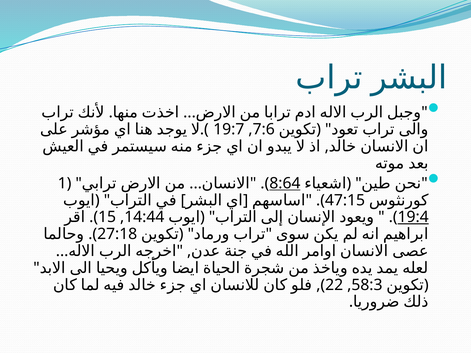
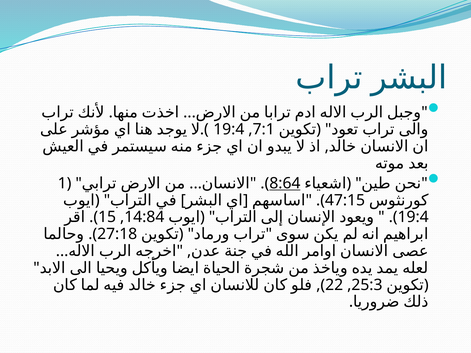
19:7: 19:7 -> 19:4 (229, 129)
7:6: 7:6 -> 7:1 (264, 129)
14:44: 14:44 -> 14:84 (144, 217)
19:4 underline: present -> none (413, 217)
58:3: 58:3 -> 25:3 (367, 285)
